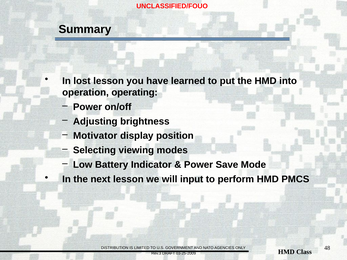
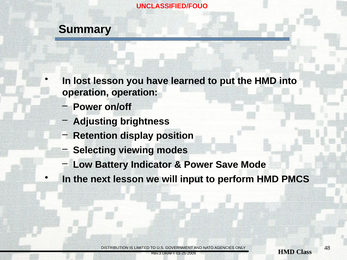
operation operating: operating -> operation (135, 93)
Motivator: Motivator -> Retention (95, 136)
